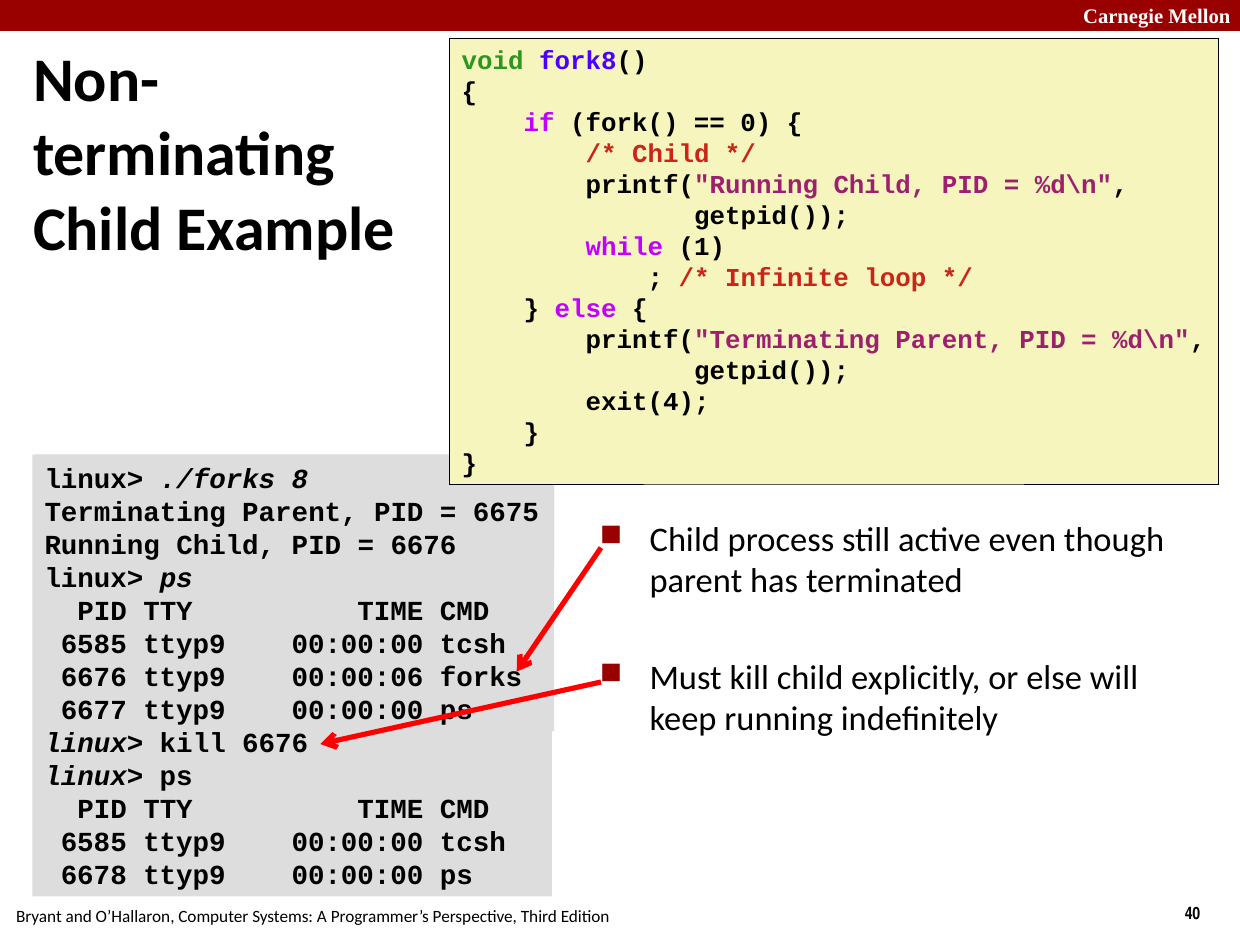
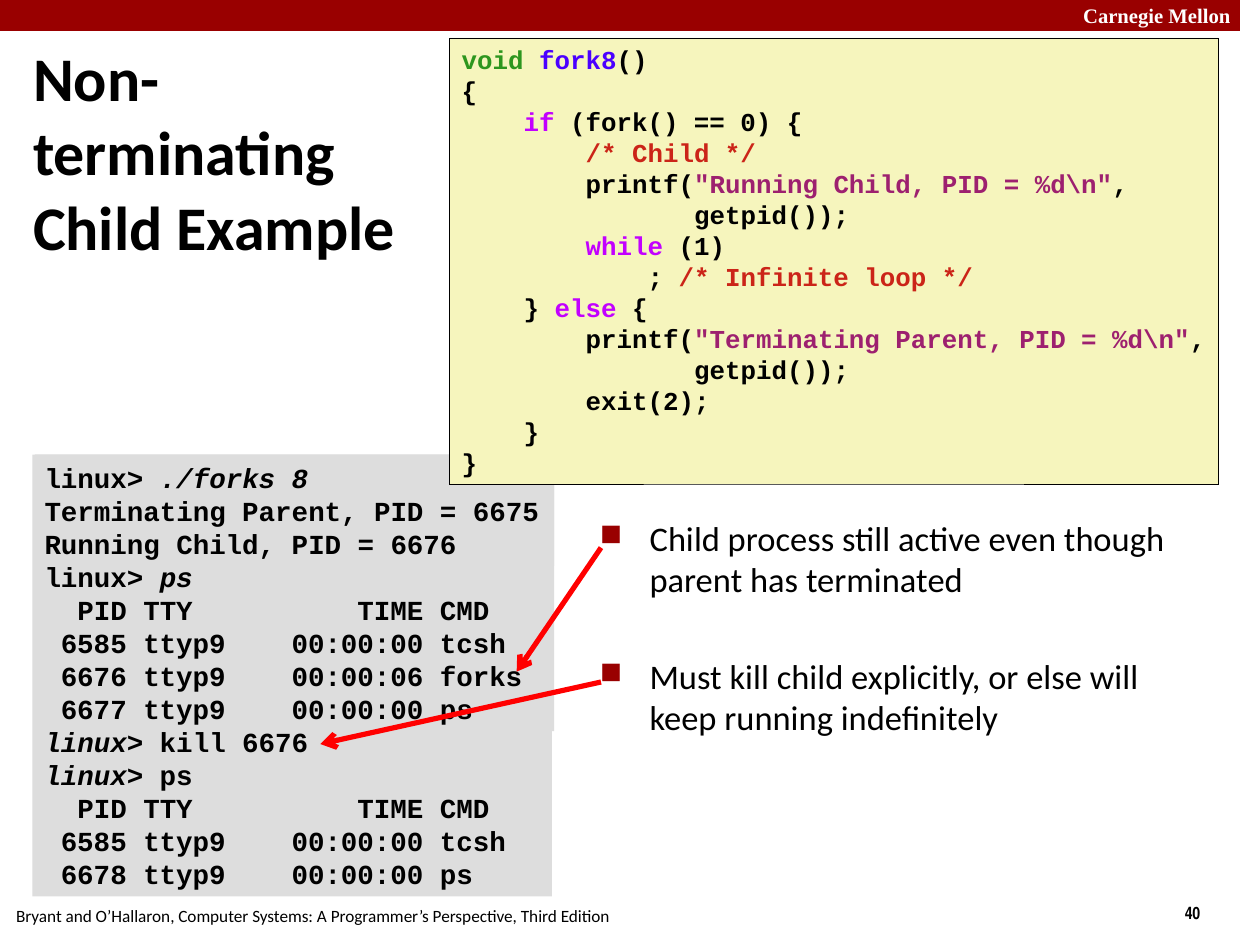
exit(4: exit(4 -> exit(2 (648, 402)
